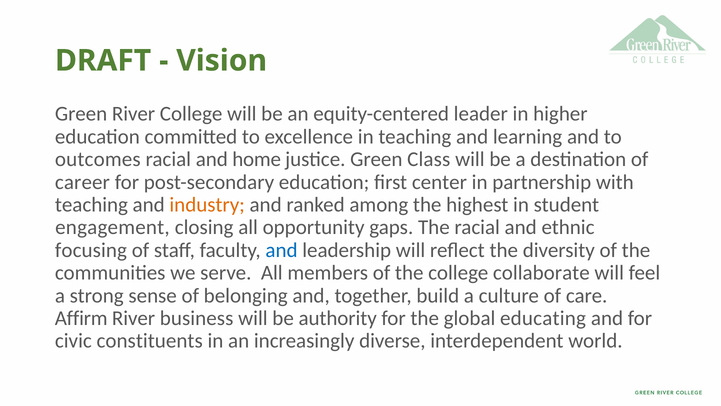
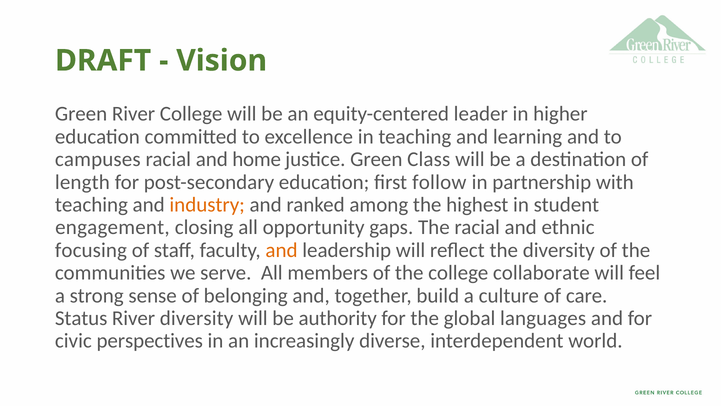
outcomes: outcomes -> campuses (98, 159)
career: career -> length (82, 182)
center: center -> follow (439, 182)
and colour: blue -> orange (282, 250)
Affirm: Affirm -> Status (81, 318)
River business: business -> diversity (197, 318)
educating: educating -> languages (543, 318)
constituents: constituents -> perspectives (150, 341)
